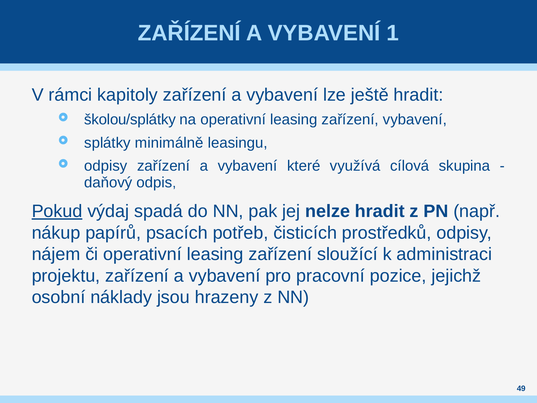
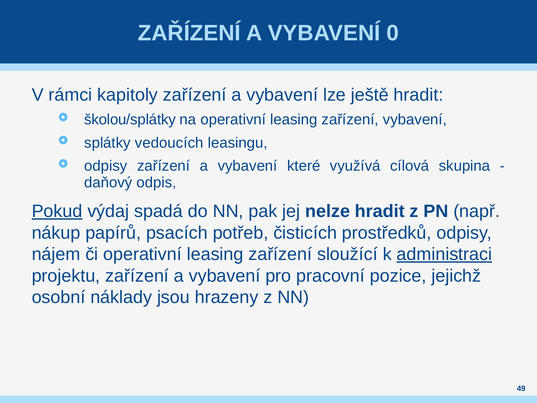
1: 1 -> 0 (393, 33)
minimálně: minimálně -> vedoucích (169, 143)
administraci underline: none -> present (444, 254)
